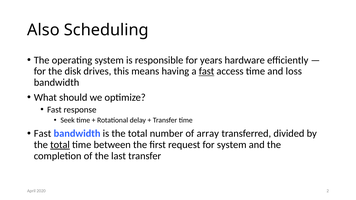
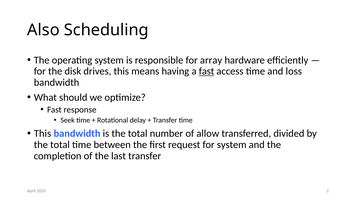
years: years -> array (211, 60)
Fast: Fast -> This (43, 134)
array: array -> allow (208, 134)
total underline: present -> none (60, 145)
